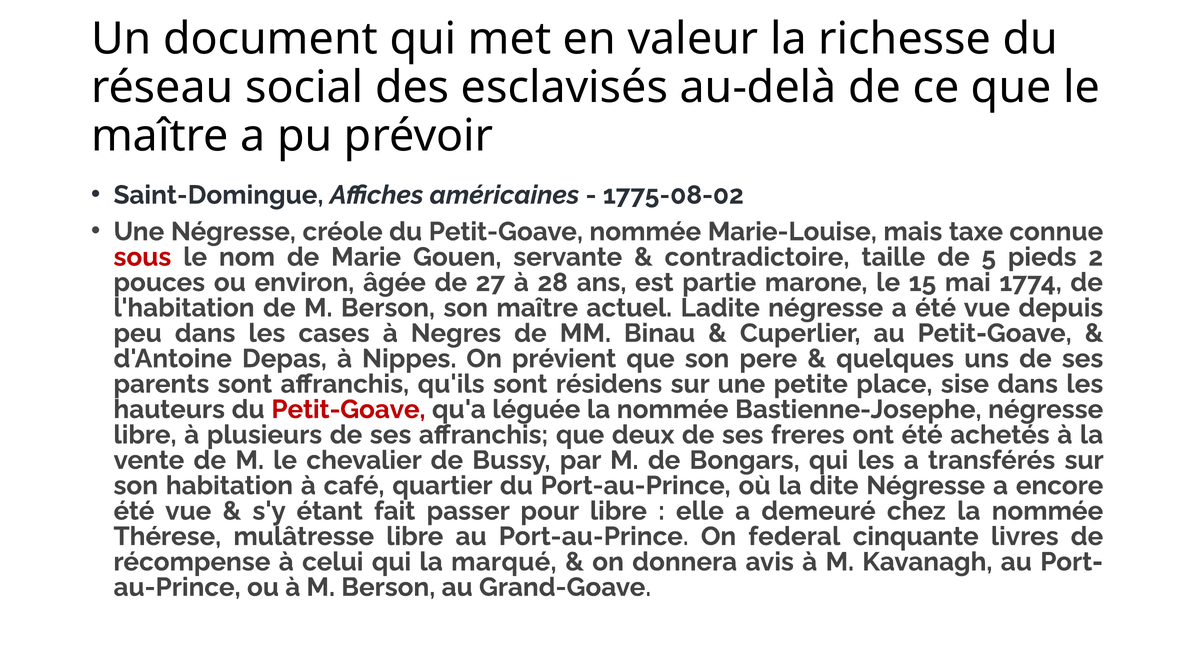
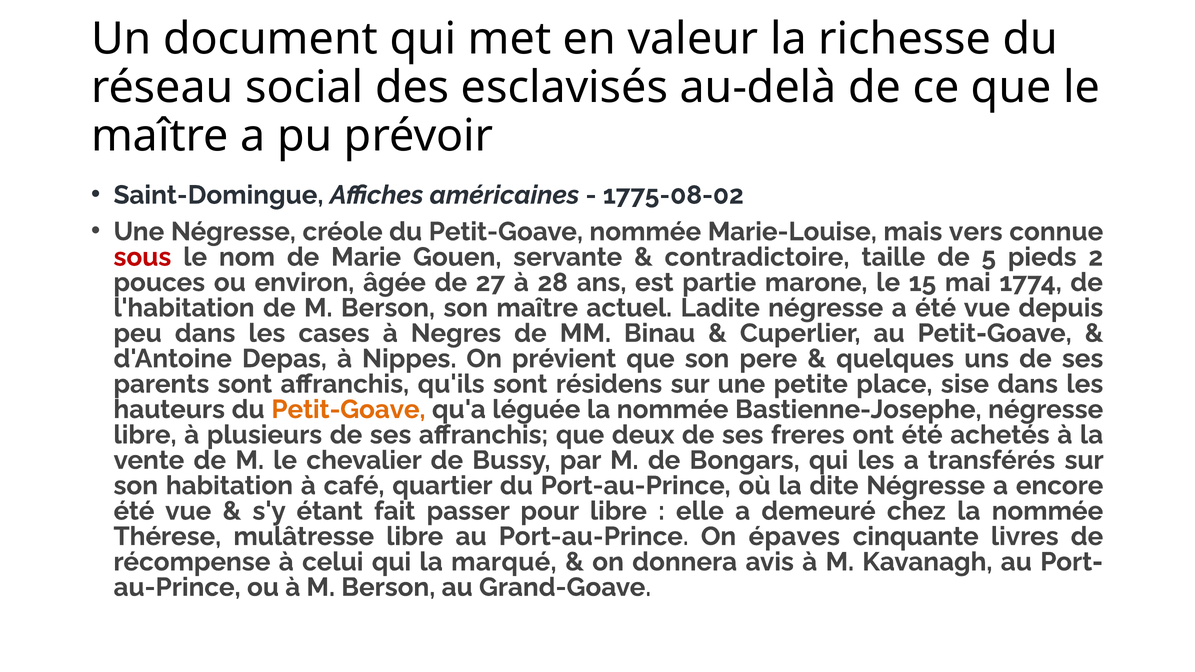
taxe: taxe -> vers (976, 232)
Petit-Goave colour: red -> orange (348, 410)
federal: federal -> épaves (794, 537)
